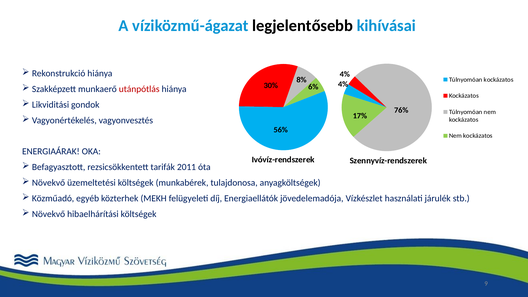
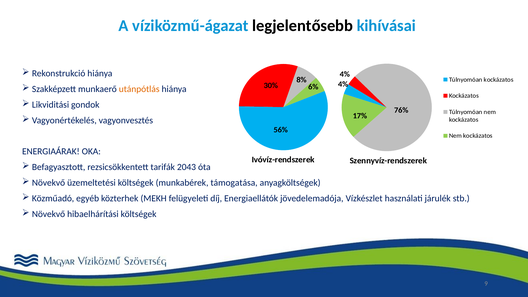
utánpótlás colour: red -> orange (139, 89)
2011: 2011 -> 2043 (187, 167)
tulajdonosa: tulajdonosa -> támogatása (234, 183)
